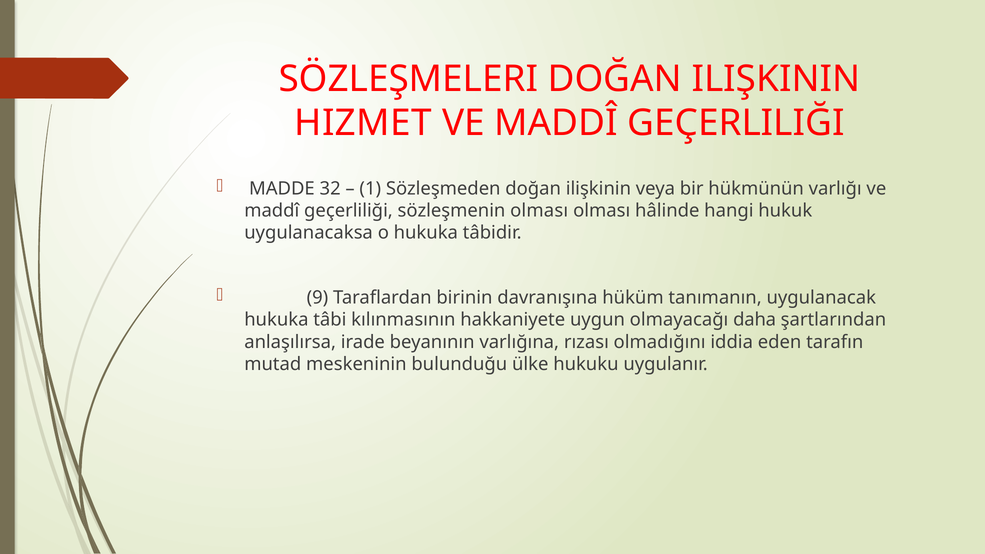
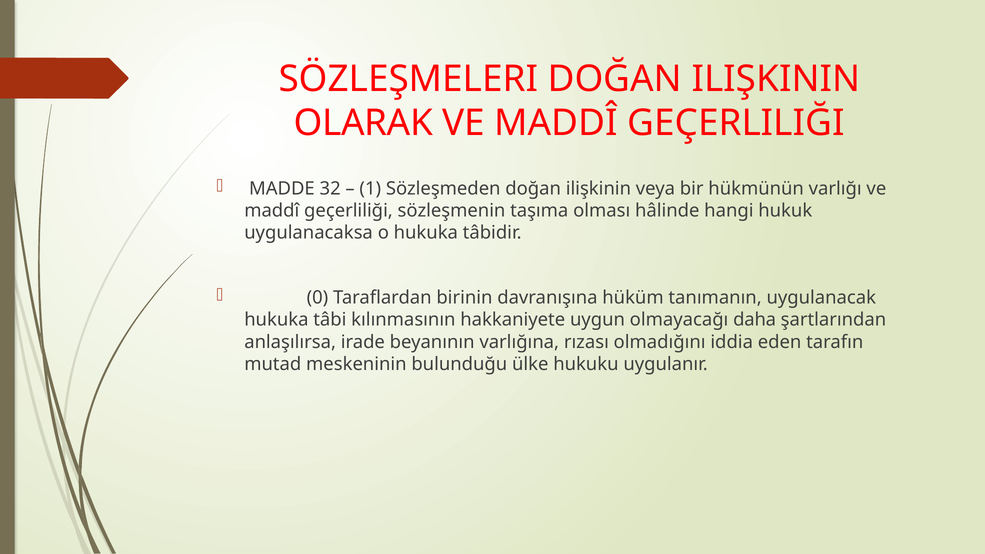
HIZMET: HIZMET -> OLARAK (363, 123)
sözleşmenin olması: olması -> taşıma (539, 211)
9: 9 -> 0 (317, 298)
